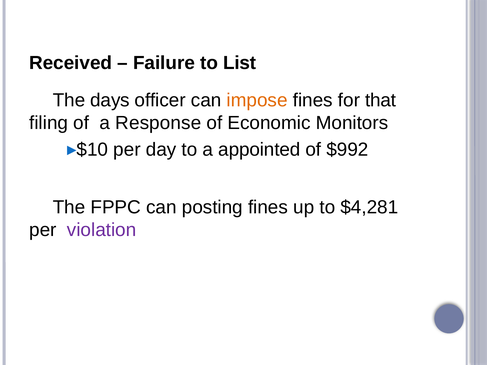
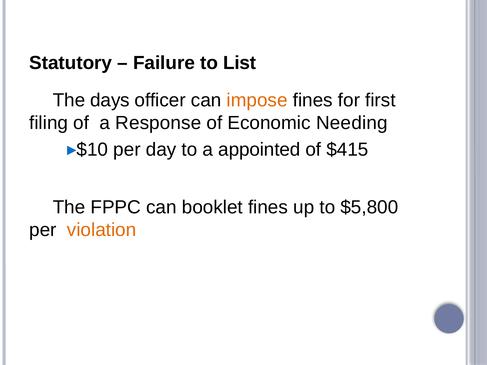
Received: Received -> Statutory (71, 63)
that: that -> first (380, 100)
Monitors: Monitors -> Needing (352, 123)
$992: $992 -> $415 (347, 150)
posting: posting -> booklet (212, 207)
$4,281: $4,281 -> $5,800 (369, 207)
violation colour: purple -> orange (102, 230)
